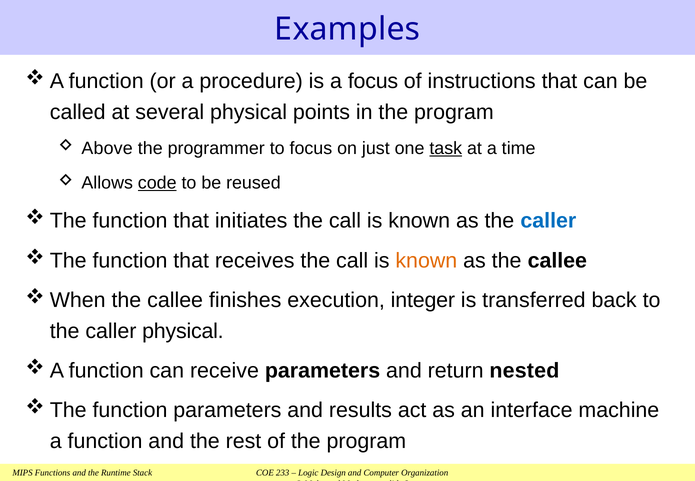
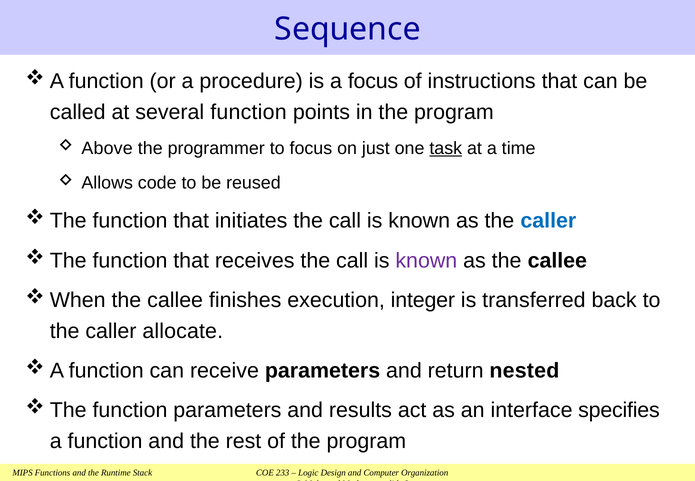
Examples: Examples -> Sequence (348, 29)
several physical: physical -> function (248, 112)
code underline: present -> none (157, 183)
known colour: orange -> purple (426, 261)
caller physical: physical -> allocate (183, 331)
machine: machine -> specifies (619, 411)
